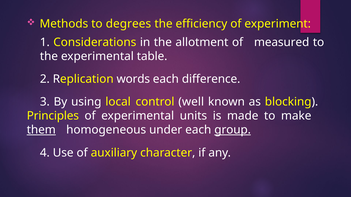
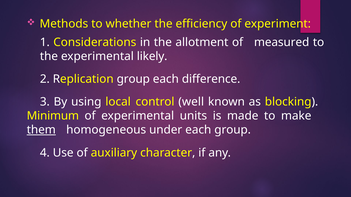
degrees: degrees -> whether (129, 24)
table: table -> likely (152, 56)
Replication words: words -> group (133, 79)
Principles: Principles -> Minimum (53, 116)
group underline: present -> none (233, 130)
